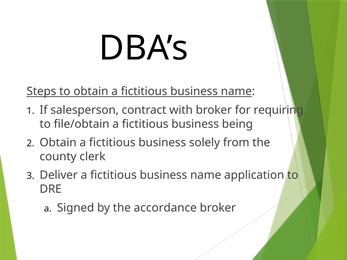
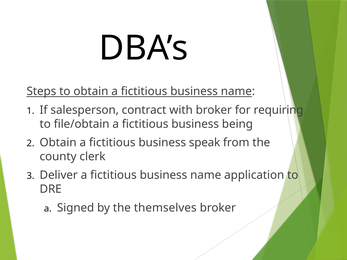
solely: solely -> speak (205, 143)
accordance: accordance -> themselves (165, 208)
